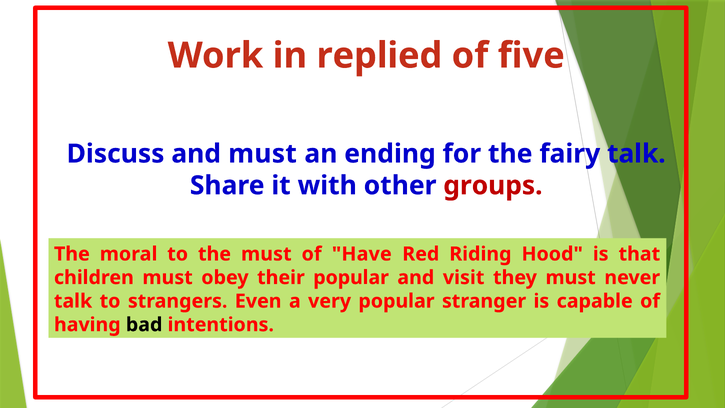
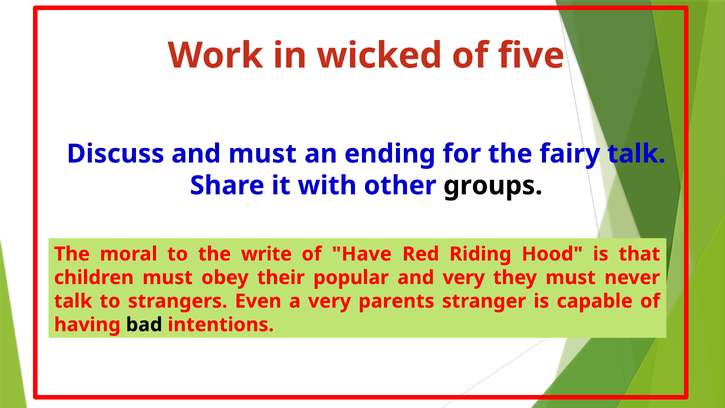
replied: replied -> wicked (379, 56)
groups colour: red -> black (493, 185)
the must: must -> write (266, 254)
and visit: visit -> very (464, 277)
very popular: popular -> parents (396, 301)
